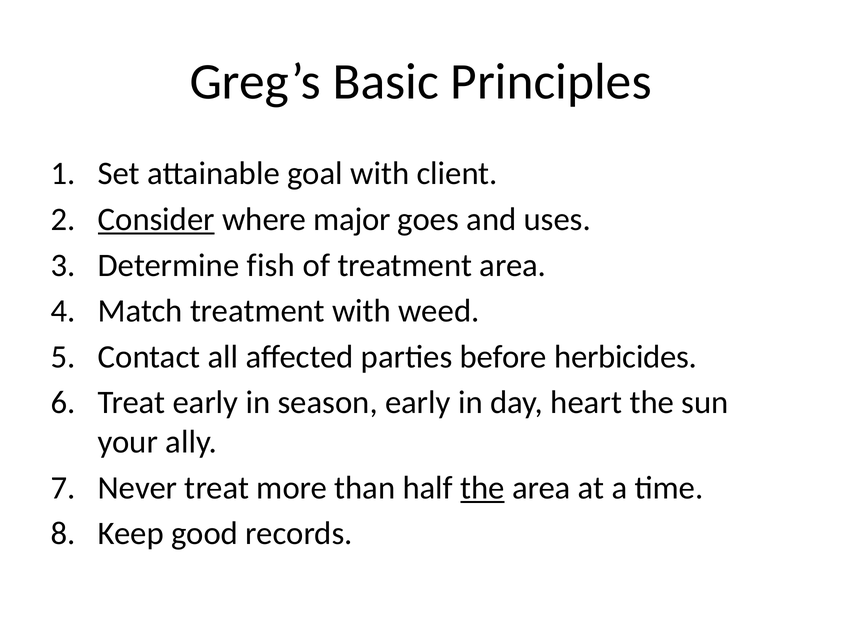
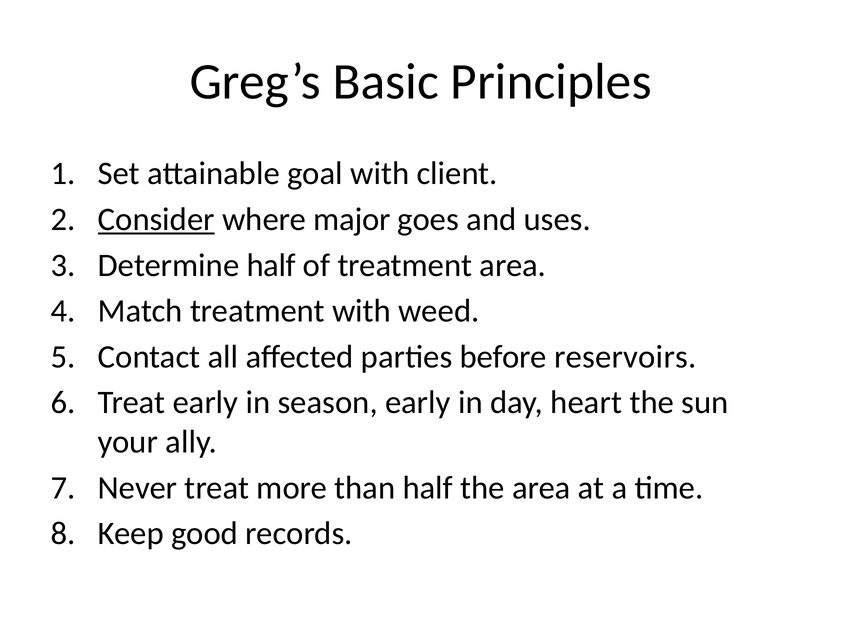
Determine fish: fish -> half (271, 265)
herbicides: herbicides -> reservoirs (625, 357)
the underline: present -> none (483, 487)
